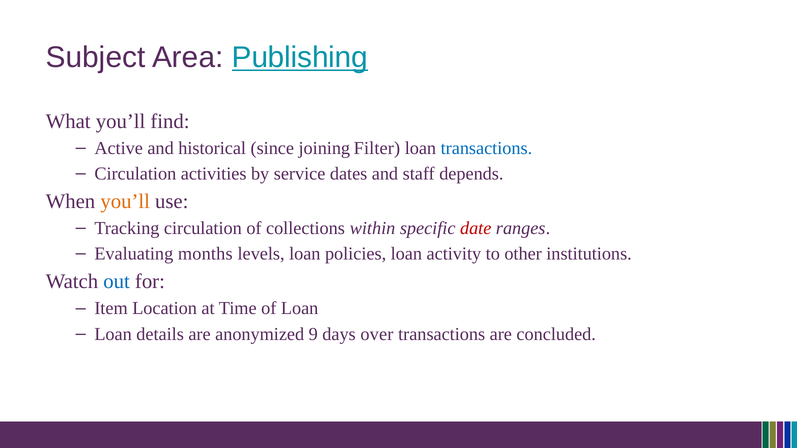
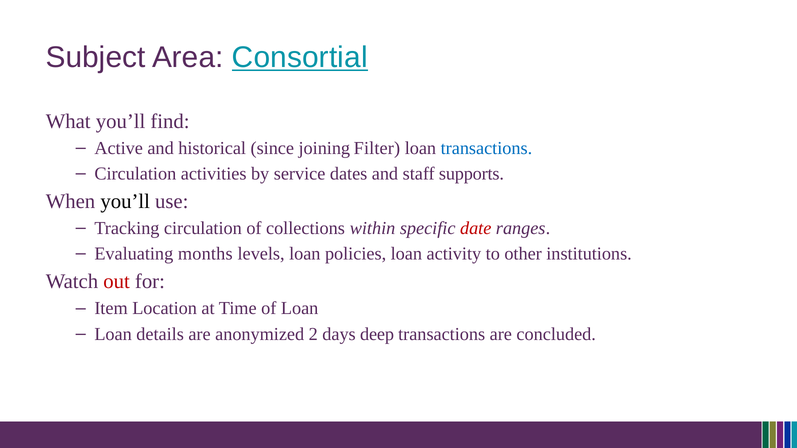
Publishing: Publishing -> Consortial (300, 57)
depends: depends -> supports (471, 174)
you’ll colour: orange -> black (125, 202)
out colour: blue -> red (117, 282)
9: 9 -> 2 (313, 334)
over: over -> deep (377, 334)
